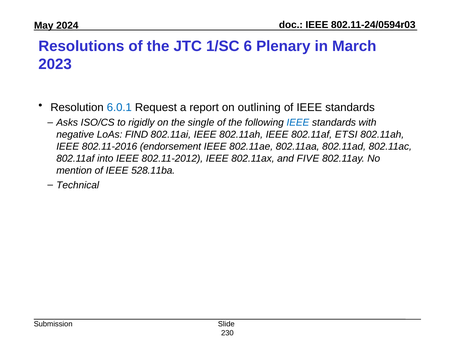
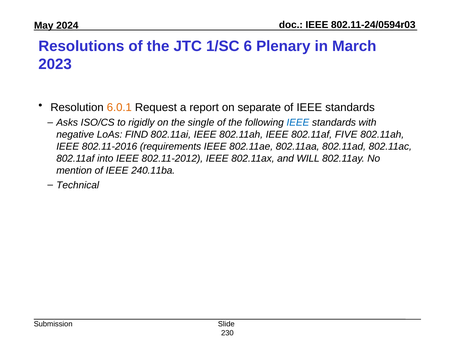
6.0.1 colour: blue -> orange (119, 108)
outlining: outlining -> separate (259, 108)
ETSI: ETSI -> FIVE (346, 135)
endorsement: endorsement -> requirements (171, 147)
FIVE: FIVE -> WILL (308, 159)
528.11ba: 528.11ba -> 240.11ba (153, 171)
